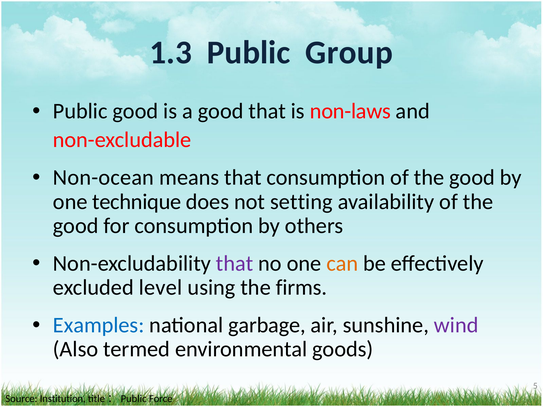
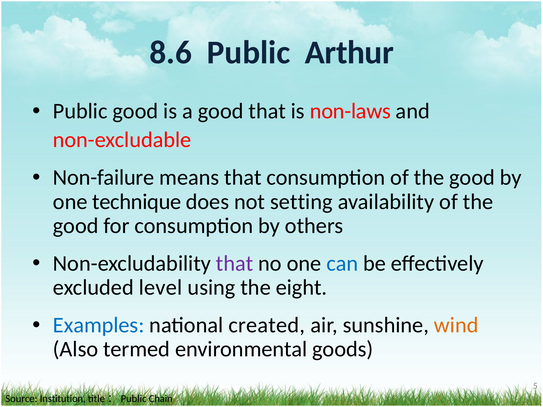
1.3: 1.3 -> 8.6 (171, 53)
Group: Group -> Arthur (349, 53)
Non-ocean: Non-ocean -> Non-failure (104, 178)
can colour: orange -> blue (342, 264)
firms: firms -> eight (301, 288)
garbage: garbage -> created (267, 325)
wind colour: purple -> orange (456, 325)
Force: Force -> Chain (161, 399)
